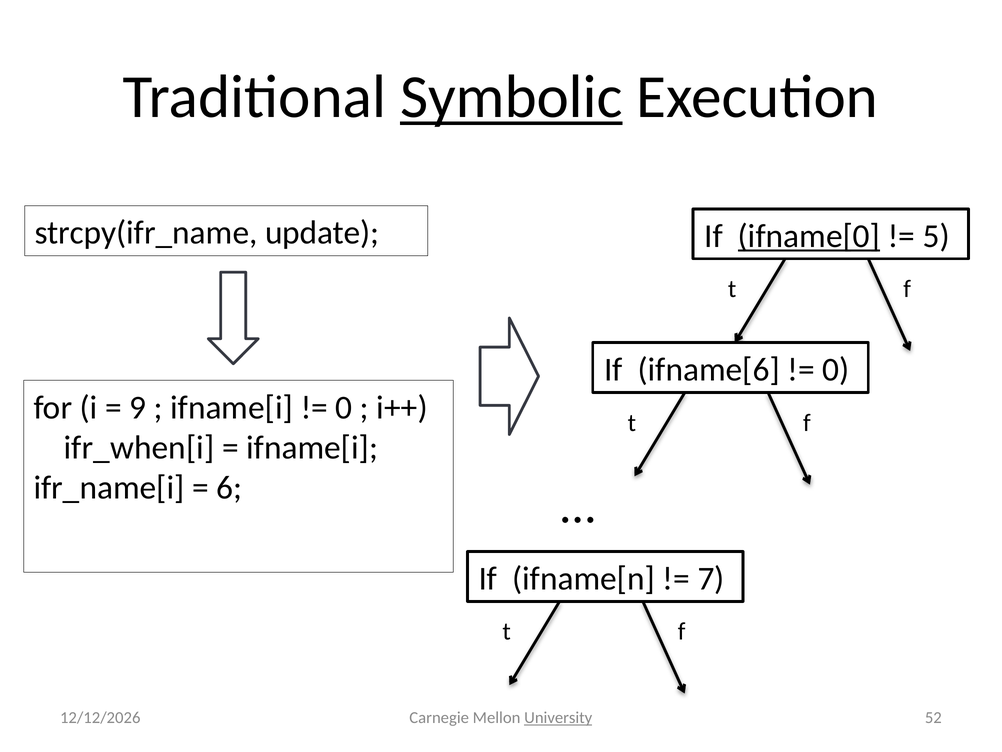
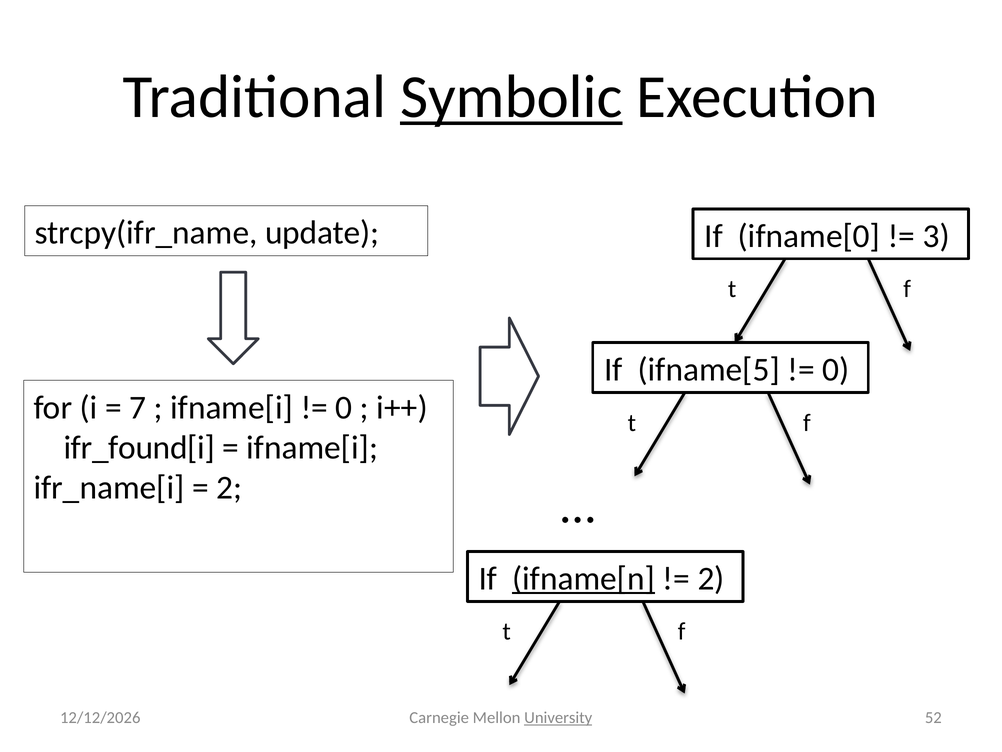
ifname[0 underline: present -> none (809, 236)
5: 5 -> 3 (936, 236)
ifname[6: ifname[6 -> ifname[5 (709, 370)
9: 9 -> 7 (138, 407)
ifr_when[i: ifr_when[i -> ifr_found[i (139, 447)
6: 6 -> 2 (229, 487)
ifname[n underline: none -> present (584, 578)
7: 7 -> 2 (711, 578)
